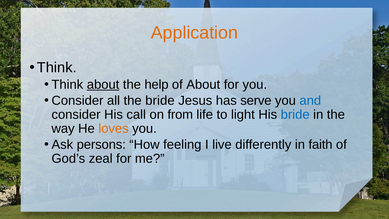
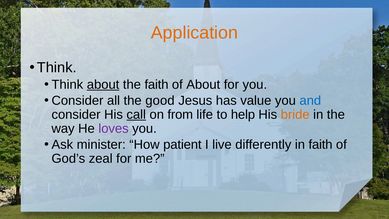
the help: help -> faith (156, 84)
the bride: bride -> good (160, 100)
serve: serve -> value (256, 100)
call underline: none -> present (136, 114)
light: light -> help (243, 114)
bride colour: blue -> orange (295, 114)
loves colour: orange -> purple (114, 128)
persons: persons -> minister (101, 145)
feeling: feeling -> patient (182, 145)
